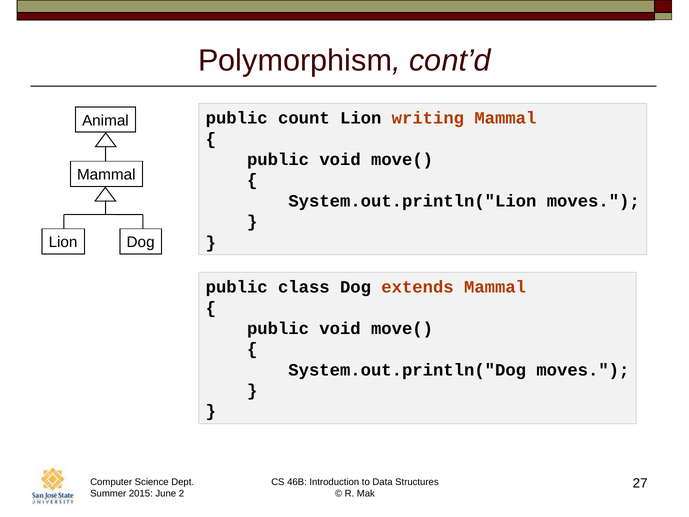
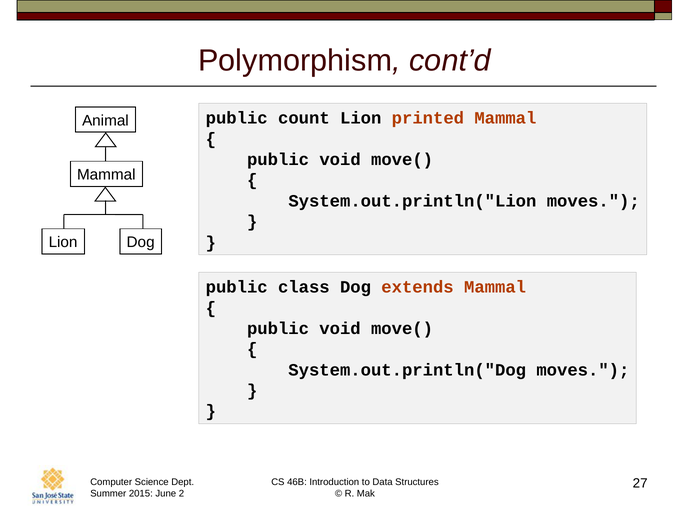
writing: writing -> printed (428, 118)
